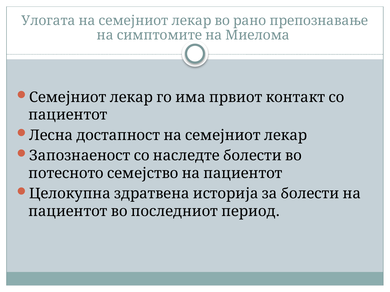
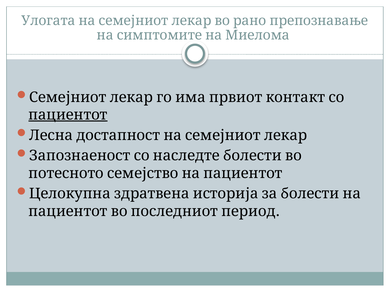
пациентот underline: none -> present (68, 115)
